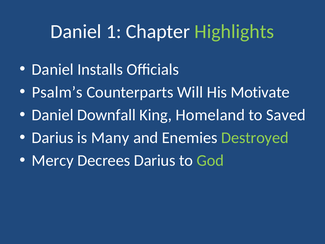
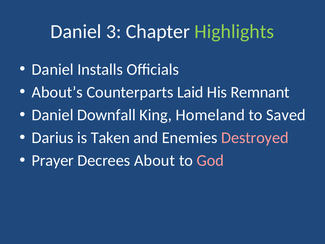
1: 1 -> 3 (114, 31)
Psalm’s: Psalm’s -> About’s (57, 92)
Will: Will -> Laid (190, 92)
Motivate: Motivate -> Remnant (260, 92)
Many: Many -> Taken (110, 138)
Destroyed colour: light green -> pink (255, 138)
Mercy: Mercy -> Prayer (53, 160)
Decrees Darius: Darius -> About (155, 160)
God colour: light green -> pink (210, 160)
